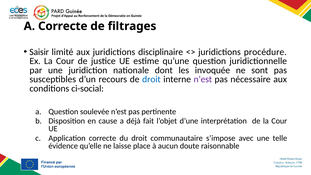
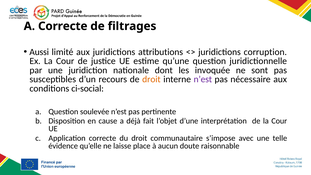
Saisir: Saisir -> Aussi (39, 52)
disciplinaire: disciplinaire -> attributions (161, 52)
procédure: procédure -> corruption (265, 52)
droit colour: blue -> orange (151, 79)
